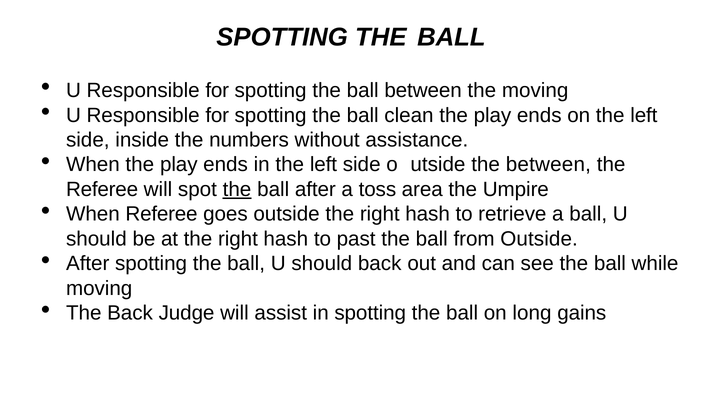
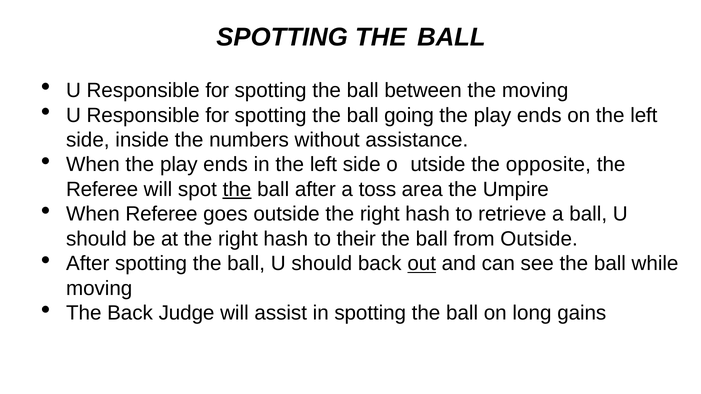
clean: clean -> going (409, 115)
the between: between -> opposite (548, 165)
past: past -> their (356, 239)
out underline: none -> present (422, 264)
